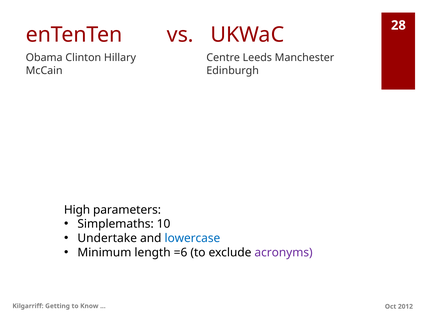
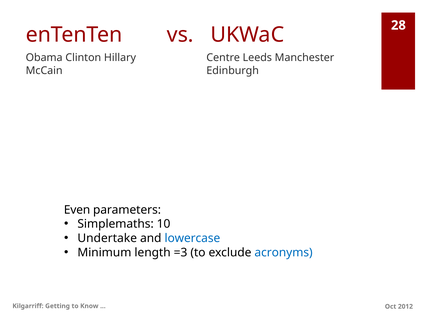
High: High -> Even (77, 210)
=6: =6 -> =3 (181, 253)
acronyms colour: purple -> blue (284, 253)
